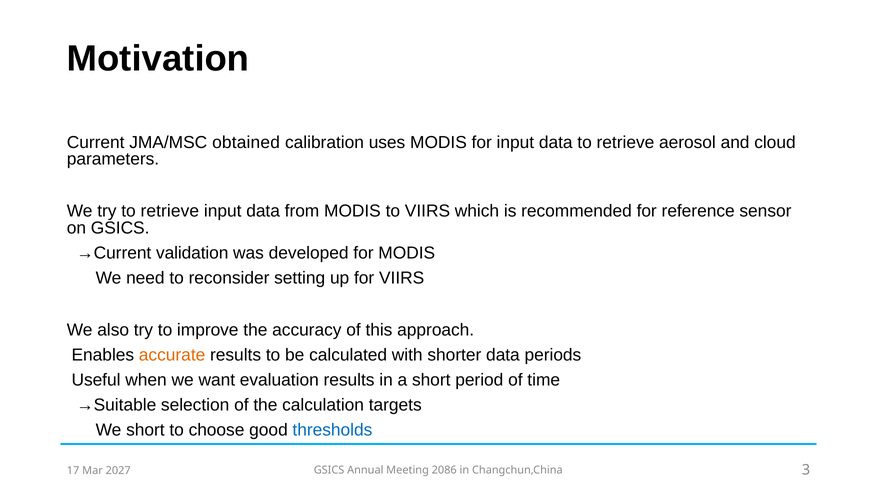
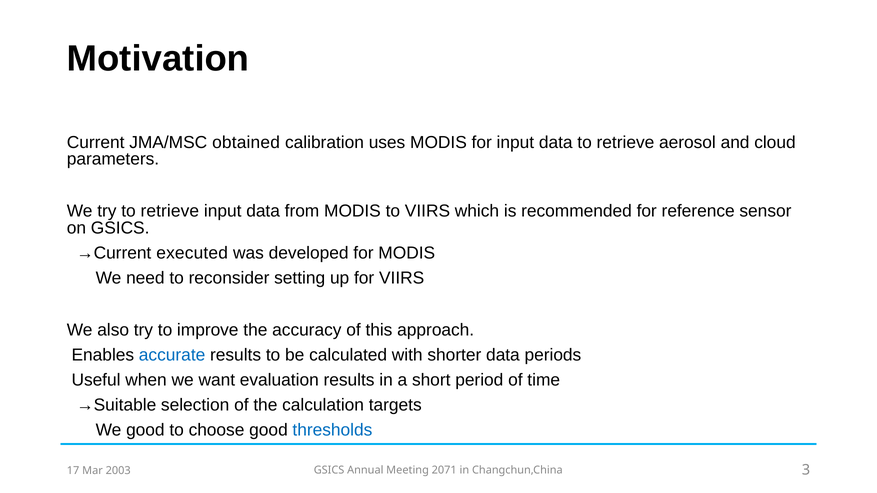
validation: validation -> executed (192, 253)
accurate colour: orange -> blue (172, 355)
We short: short -> good (145, 430)
2086: 2086 -> 2071 (444, 470)
2027: 2027 -> 2003 (118, 471)
